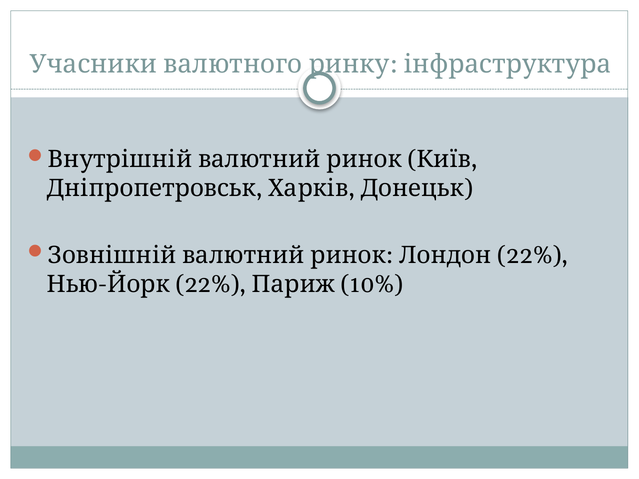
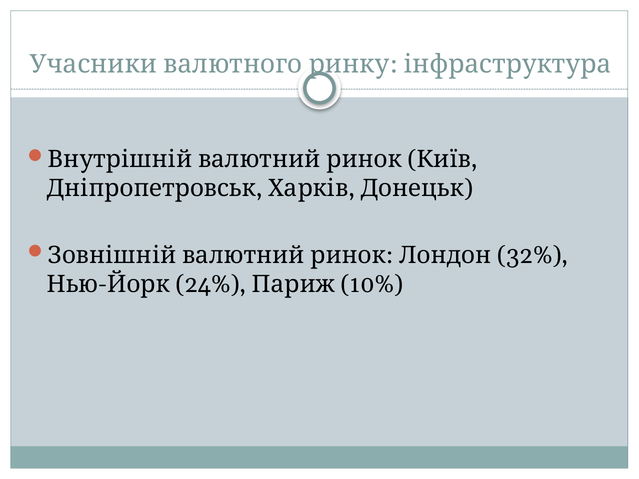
22%: 22% -> 32% (533, 256)
22%: 22% -> 24% (211, 284)
